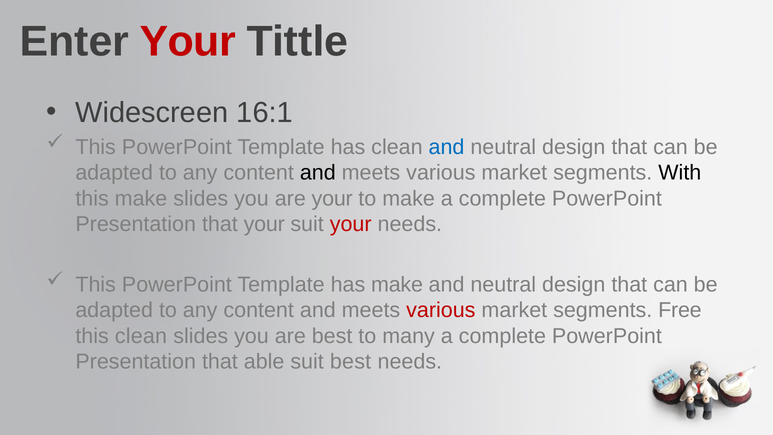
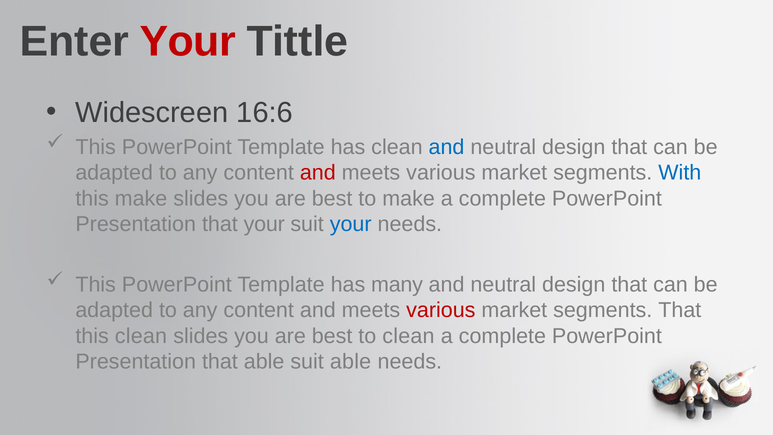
16:1: 16:1 -> 16:6 (265, 113)
and colour: black -> red (318, 173)
With colour: black -> blue (680, 173)
your: your -> best (332, 198)
your colour: red -> blue (351, 224)
has make: make -> many (397, 284)
segments Free: Free -> That (680, 310)
to many: many -> clean (408, 336)
suit best: best -> able (351, 362)
